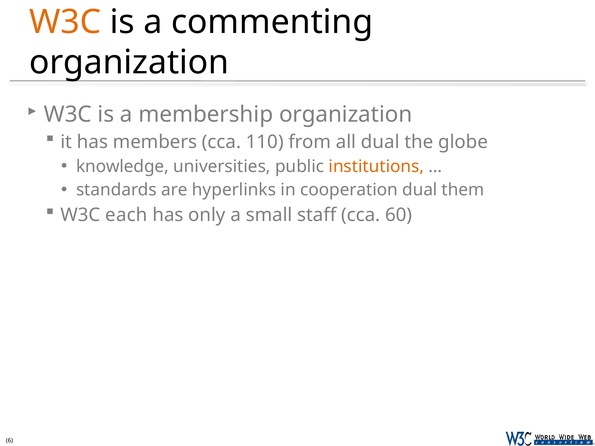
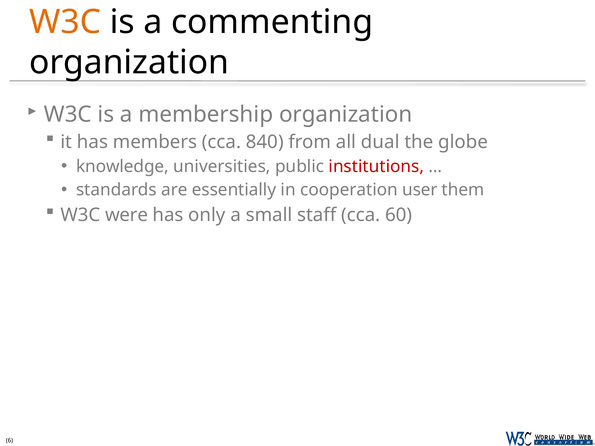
110: 110 -> 840 (265, 142)
institutions colour: orange -> red (376, 166)
hyperlinks: hyperlinks -> essentially (234, 190)
cooperation dual: dual -> user (420, 190)
each: each -> were (127, 215)
